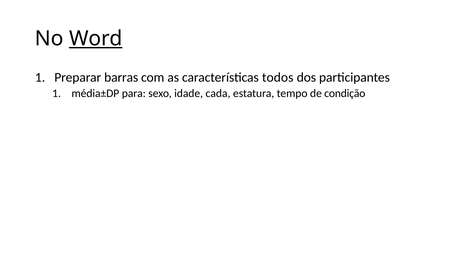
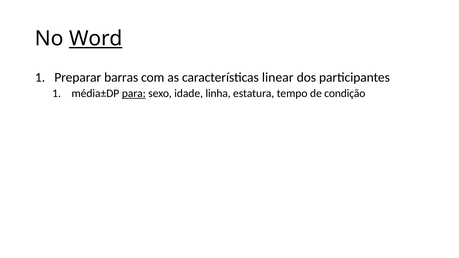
todos: todos -> linear (278, 78)
para underline: none -> present (134, 93)
cada: cada -> linha (218, 93)
